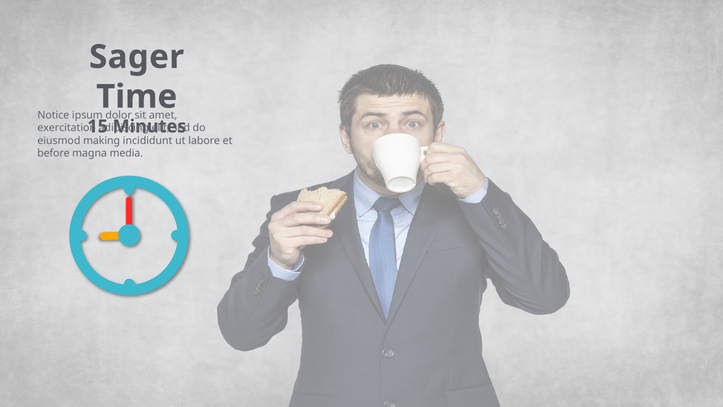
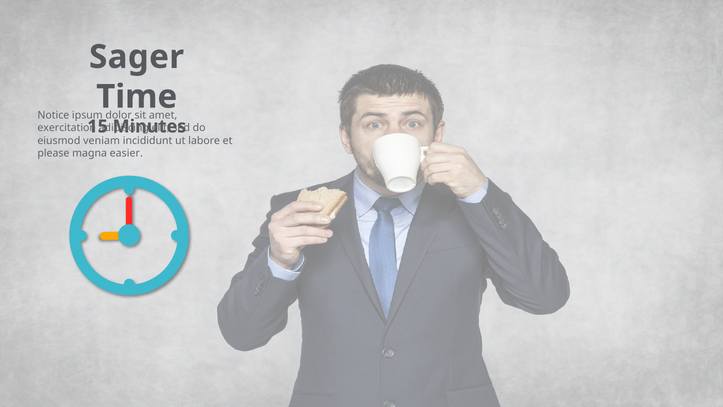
making: making -> veniam (102, 140)
before: before -> please (53, 153)
media: media -> easier (126, 153)
